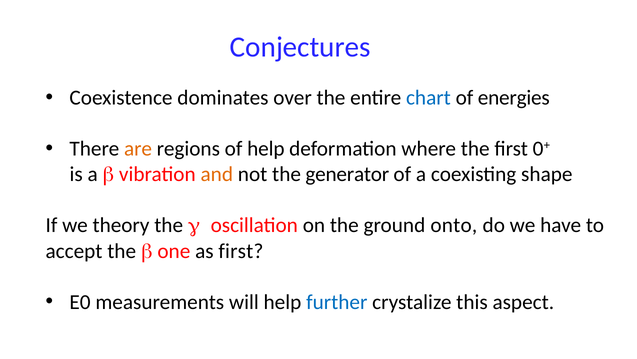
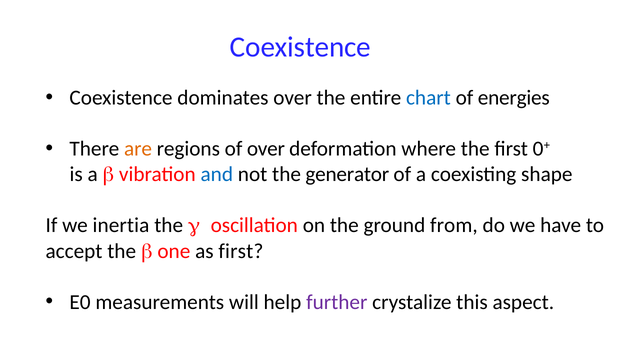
Conjectures: Conjectures -> Coexistence (300, 47)
of help: help -> over (266, 149)
and colour: orange -> blue (217, 174)
theory: theory -> inertia (121, 225)
onto: onto -> from (454, 225)
further colour: blue -> purple (337, 301)
